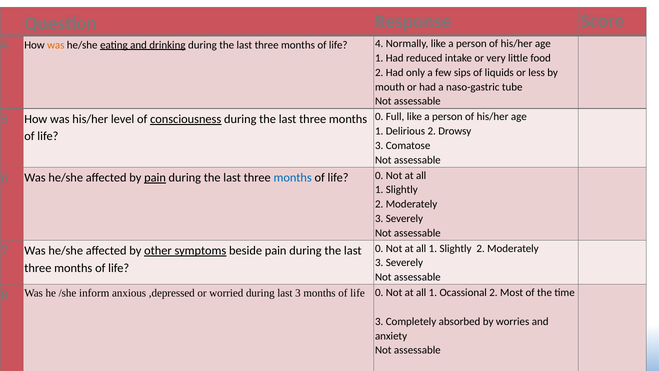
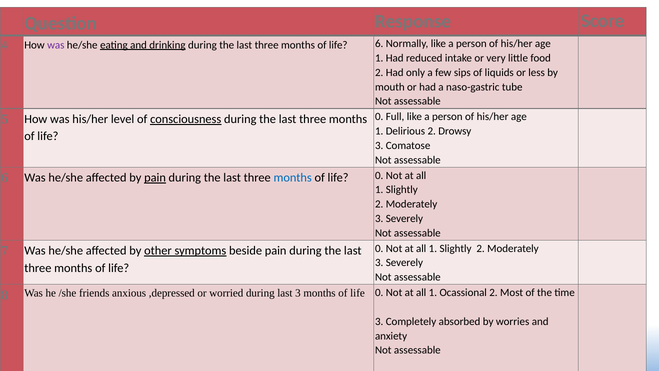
was colour: orange -> purple (56, 45)
life 4: 4 -> 6 (379, 44)
inform: inform -> friends (94, 293)
